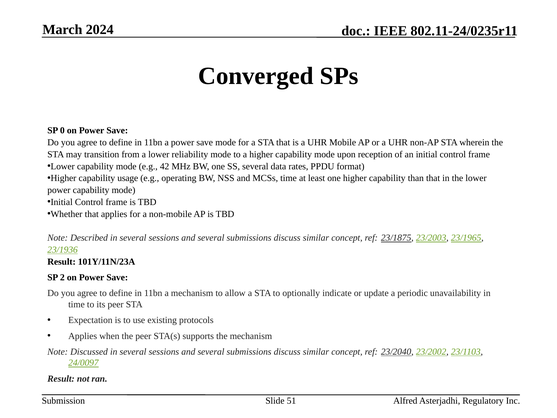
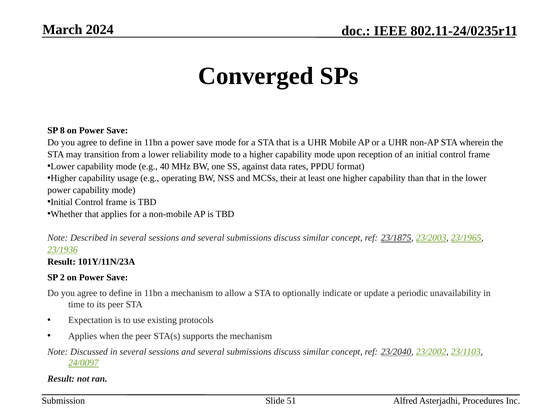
0: 0 -> 8 (62, 130)
42: 42 -> 40 (165, 166)
SS several: several -> against (255, 166)
MCSs time: time -> their (289, 178)
Regulatory: Regulatory -> Procedures (483, 401)
